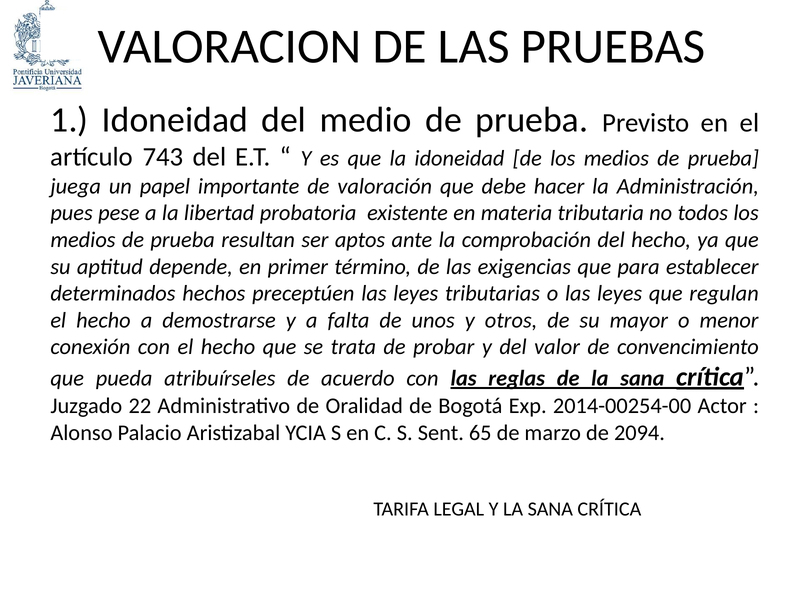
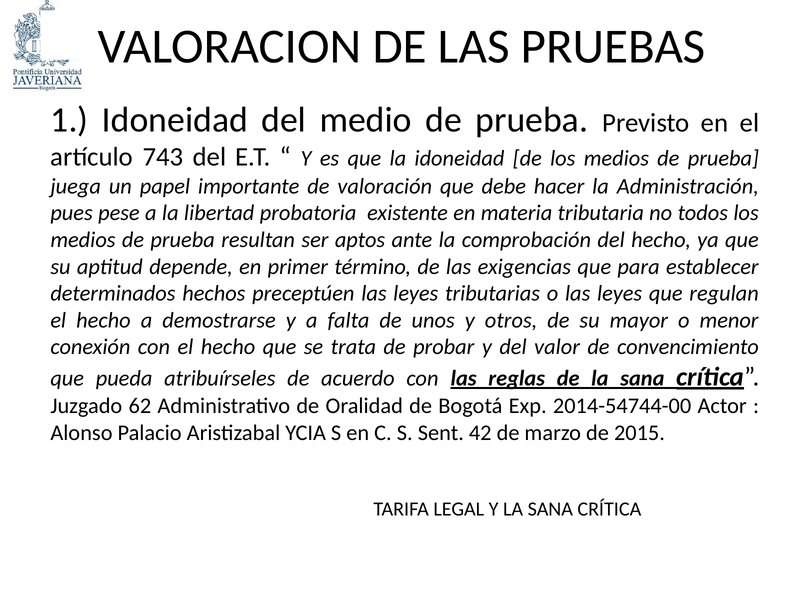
22: 22 -> 62 (140, 406)
2014-00254-00: 2014-00254-00 -> 2014-54744-00 (622, 406)
65: 65 -> 42 (480, 433)
2094: 2094 -> 2015 (639, 433)
